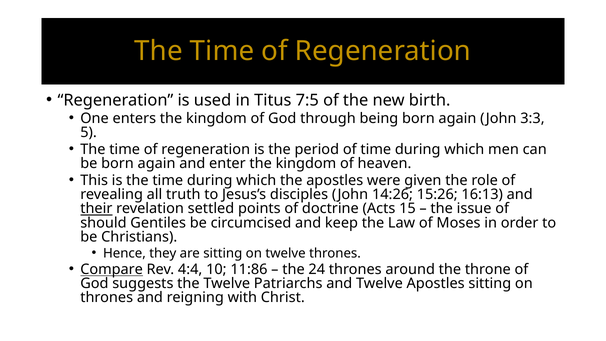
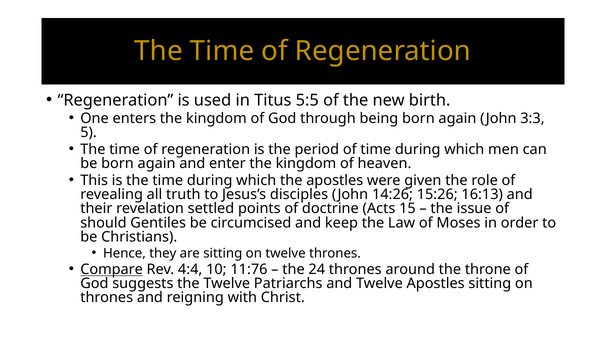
7:5: 7:5 -> 5:5 (307, 100)
their underline: present -> none (96, 209)
11:86: 11:86 -> 11:76 (249, 269)
